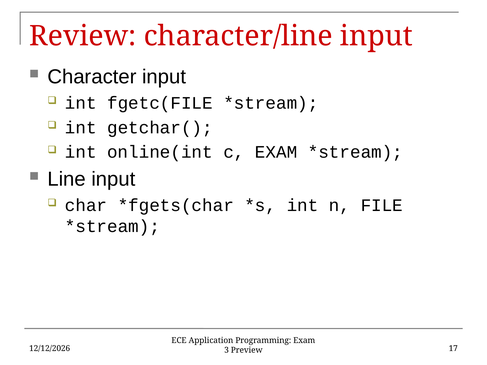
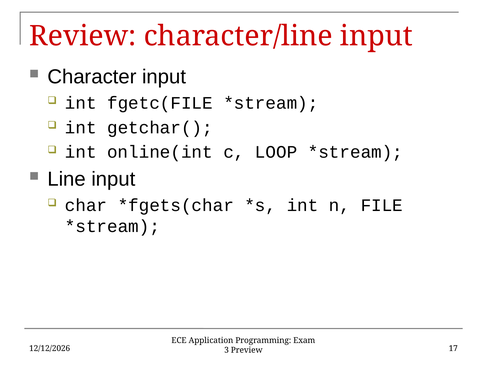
c EXAM: EXAM -> LOOP (276, 152)
